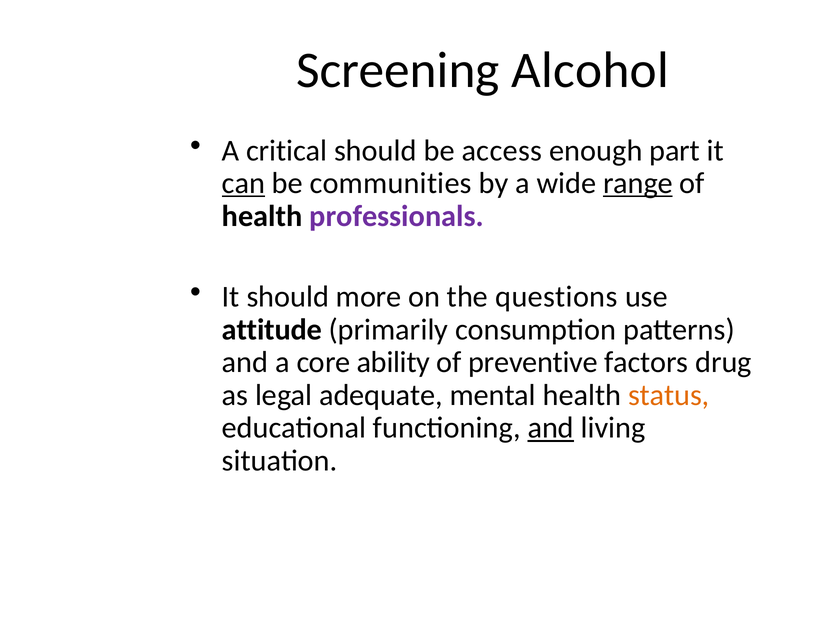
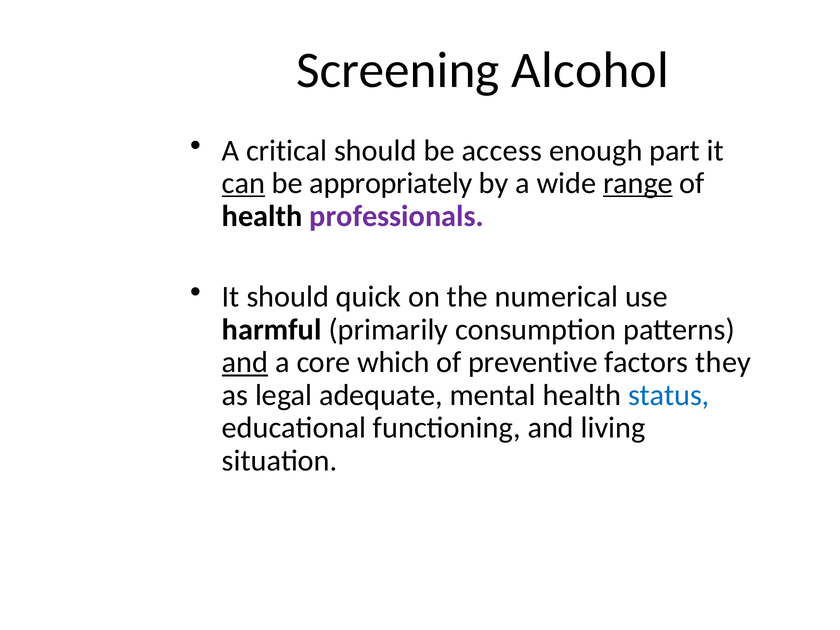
communities: communities -> appropriately (391, 183)
more: more -> quick (369, 297)
questions: questions -> numerical (557, 297)
attitude: attitude -> harmful (272, 330)
and underline: none -> present (245, 362)
ability: ability -> which (393, 362)
drug: drug -> they (723, 362)
status colour: orange -> blue (669, 395)
and underline: present -> none (551, 428)
